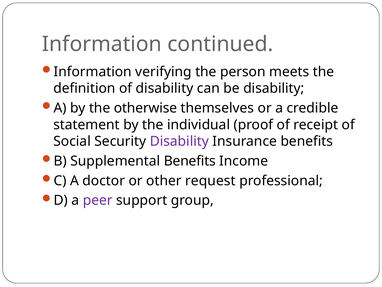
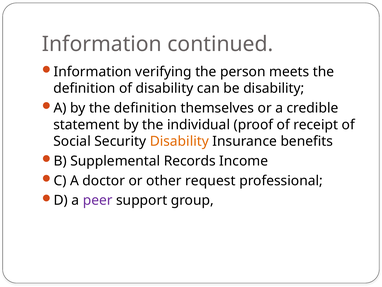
by the otherwise: otherwise -> definition (145, 108)
Disability colour: purple -> orange (179, 141)
Supplemental Benefits: Benefits -> Records (190, 161)
